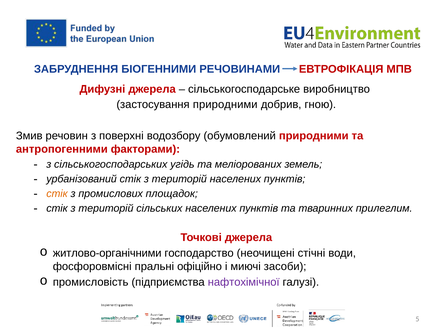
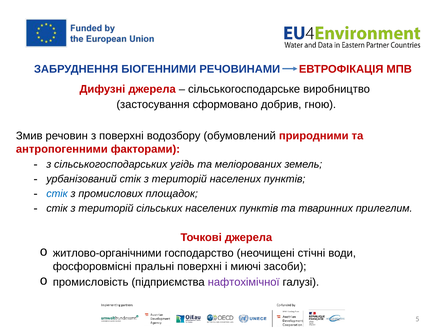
застосування природними: природними -> сформовано (225, 105)
стік colour: orange -> blue (57, 194)
пральні офіційно: офіційно -> поверхні (199, 267)
